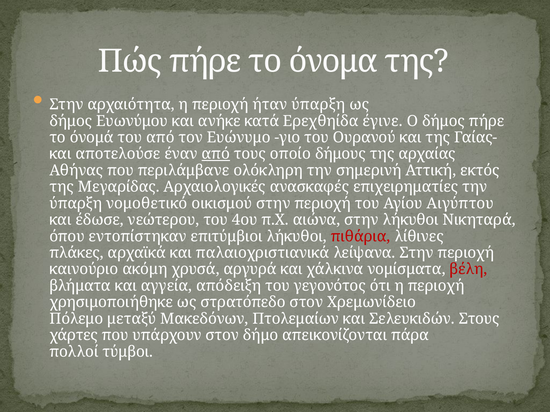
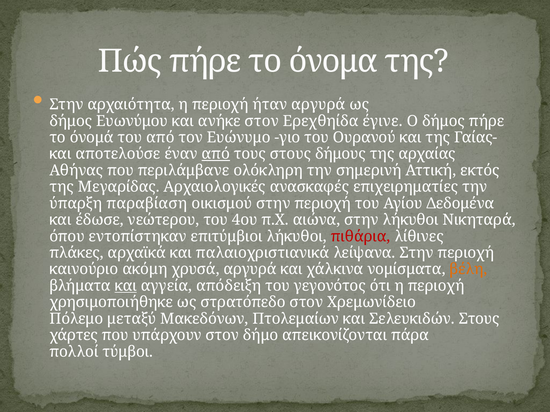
ήταν ύπαρξη: ύπαρξη -> αργυρά (318, 105)
ανήκε κατά: κατά -> στον (262, 121)
τους οποίο: οποίο -> στους (290, 154)
νομοθετικό: νομοθετικό -> παραβίαση (147, 204)
Αιγύπτου: Αιγύπτου -> Δεδομένα (460, 204)
βέλη colour: red -> orange (468, 270)
και underline: none -> present (126, 286)
